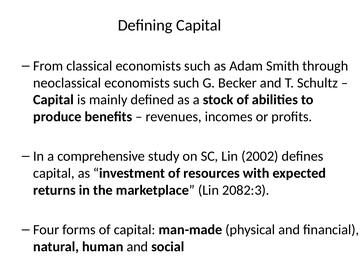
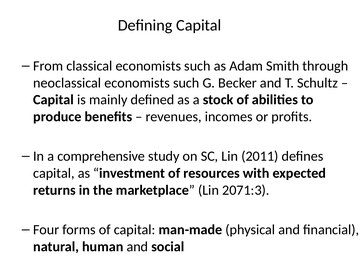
2002: 2002 -> 2011 (260, 156)
2082:3: 2082:3 -> 2071:3 (246, 190)
